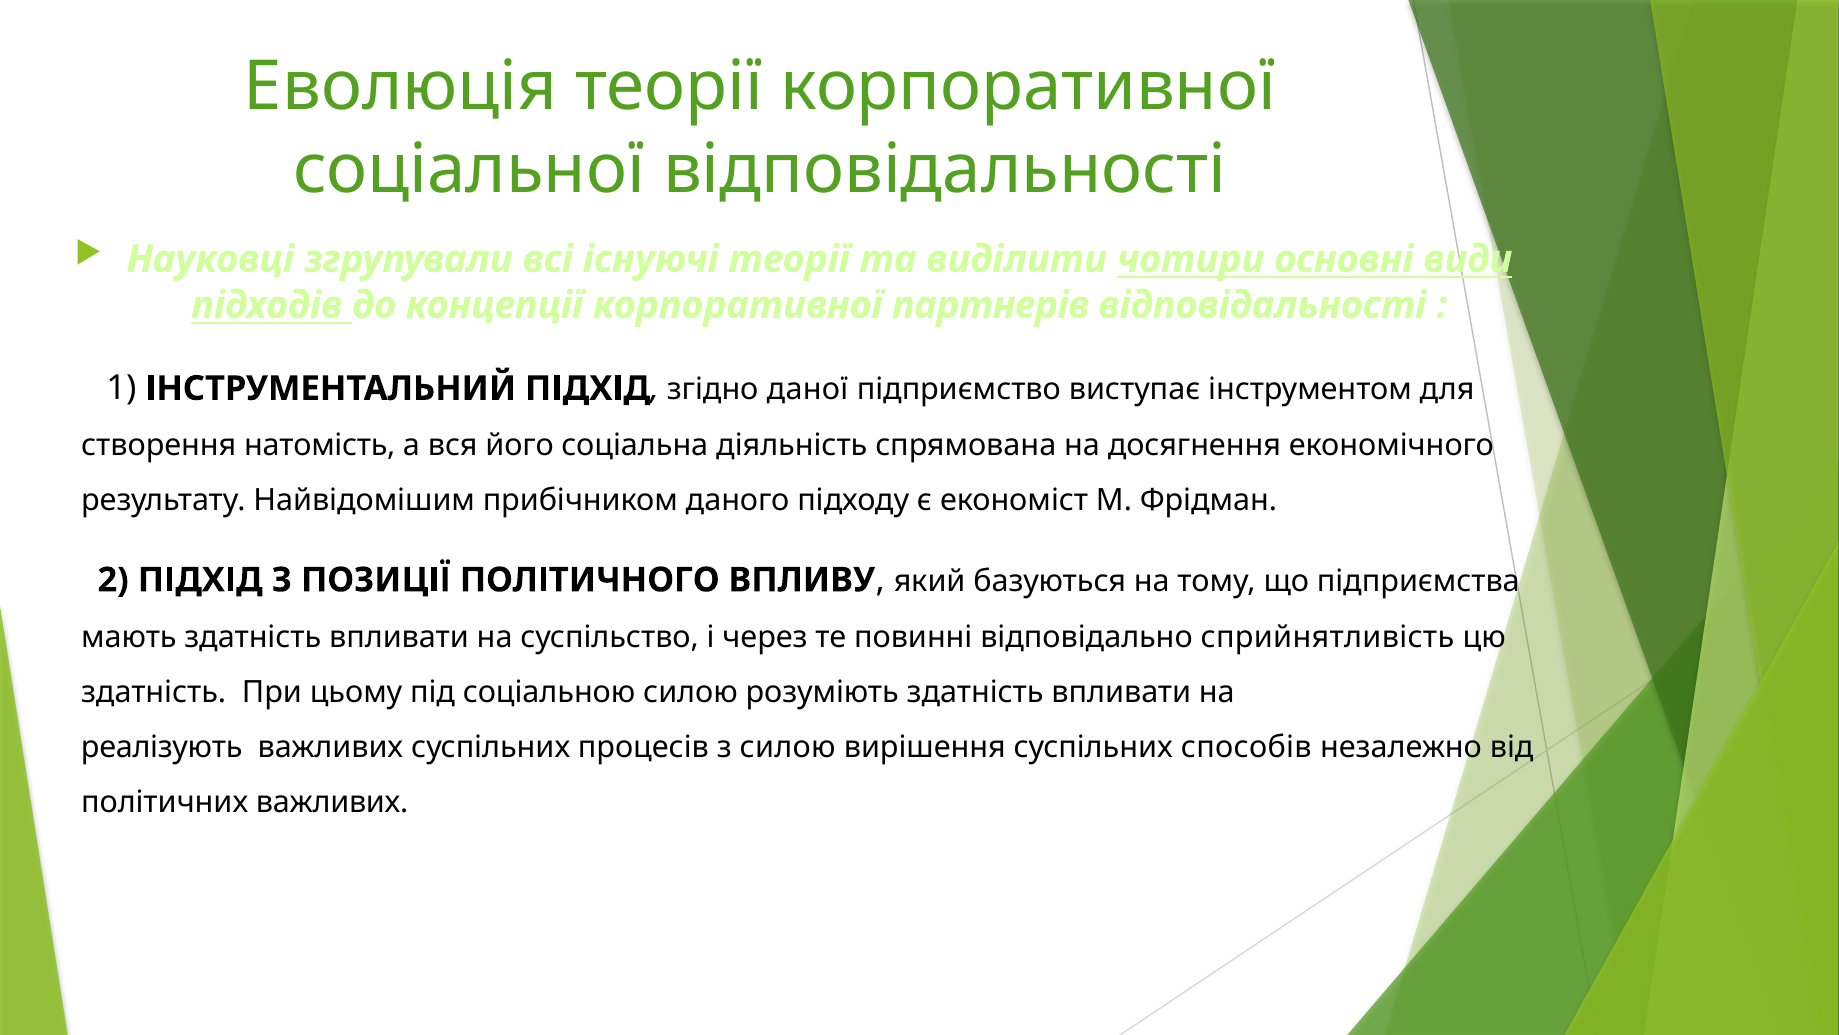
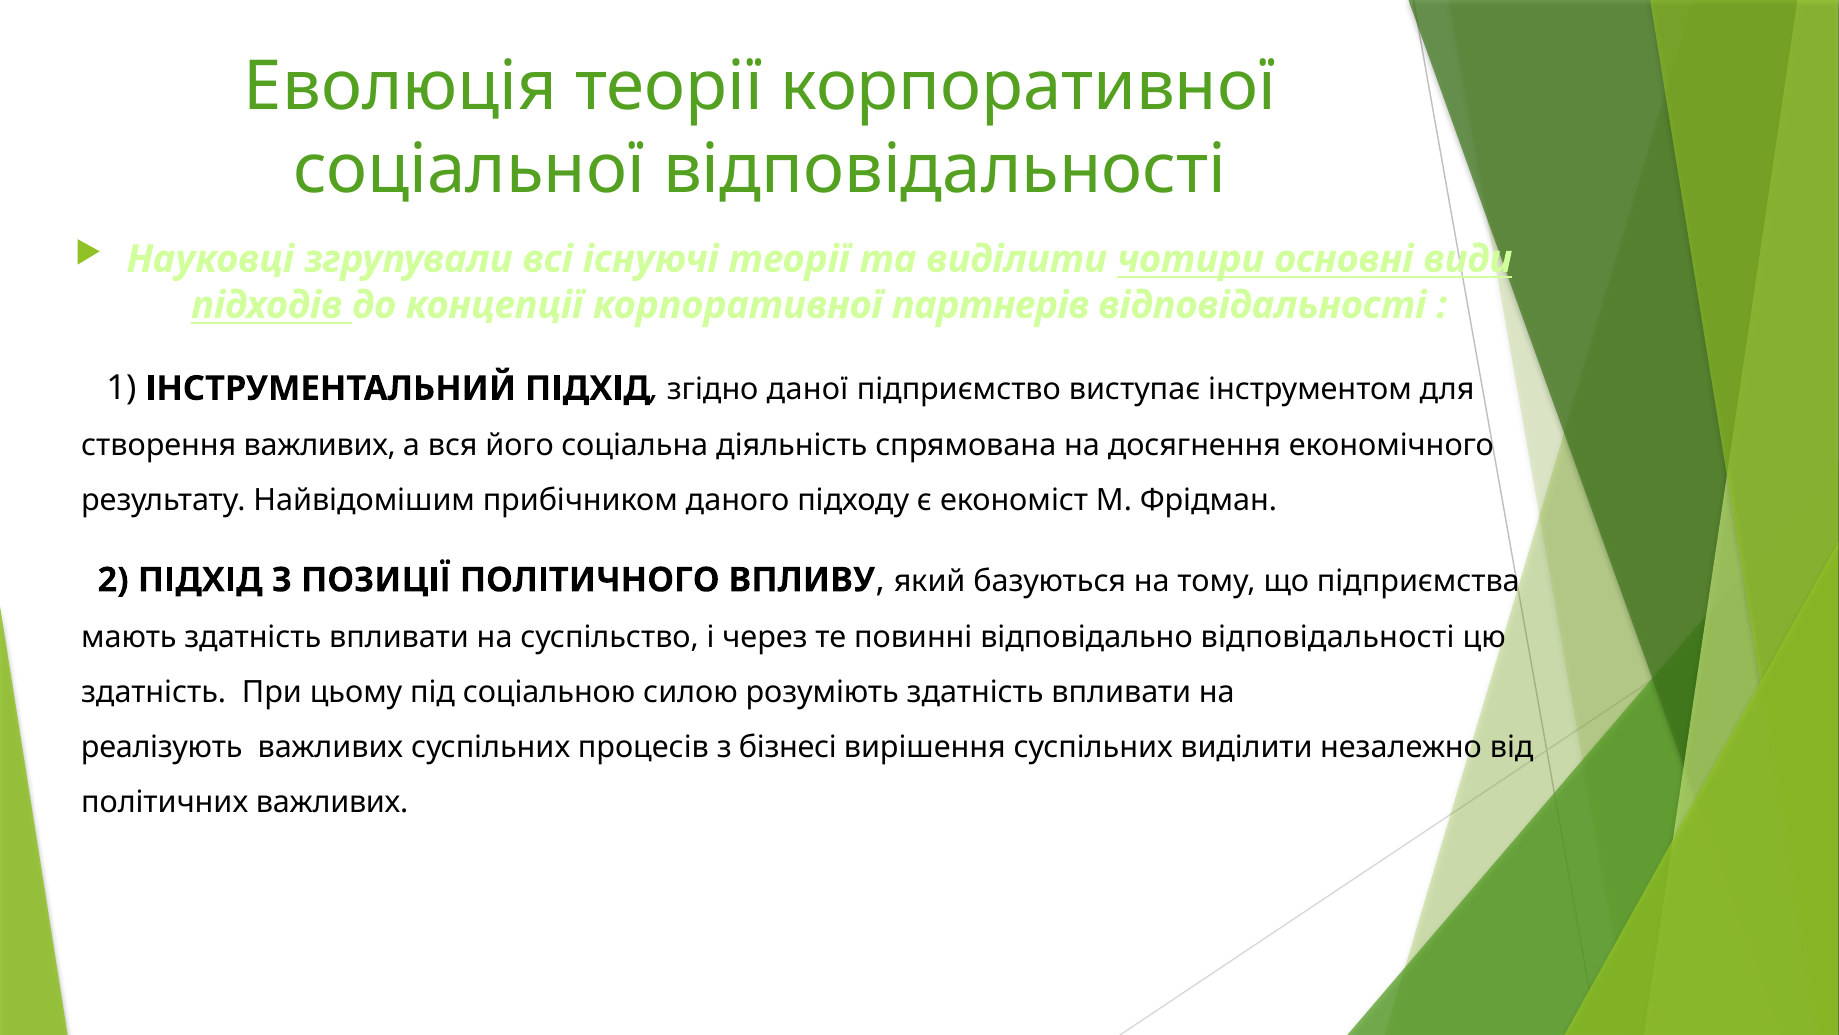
створення натомість: натомість -> важливих (320, 445)
відповідально сприйнятливість: сприйнятливість -> відповідальності (1327, 637)
з силою: силою -> бізнесі (788, 747)
суспільних способів: способів -> виділити (1246, 747)
